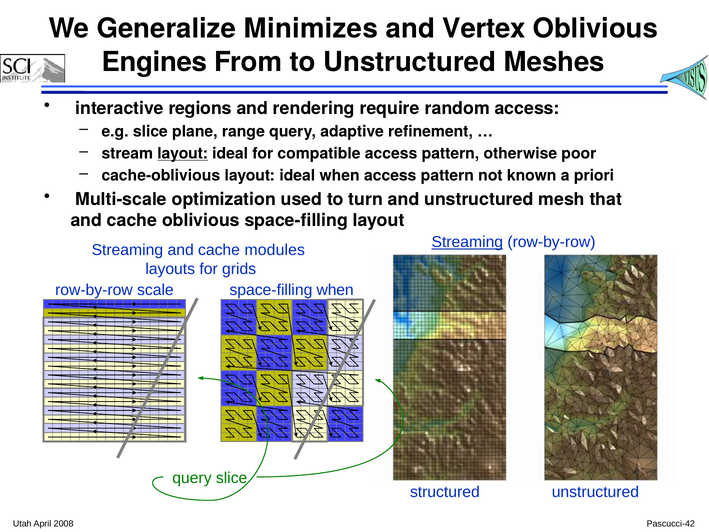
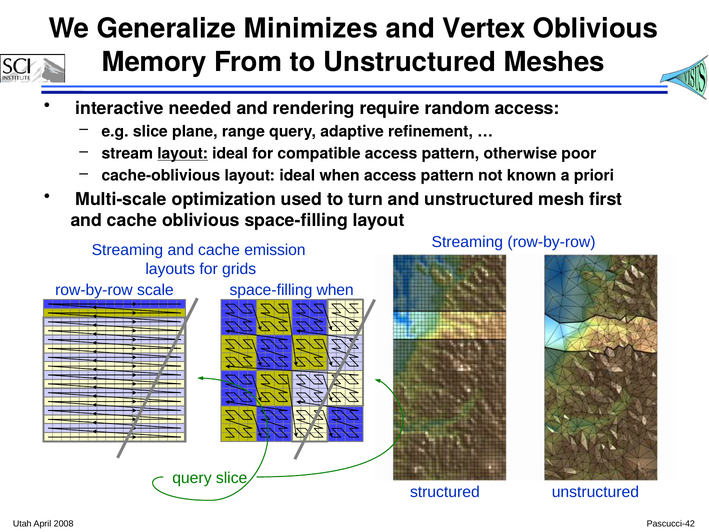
Engines: Engines -> Memory (154, 62)
regions: regions -> needed (200, 108)
that: that -> first (606, 199)
Streaming underline: present -> none (467, 242)
modules: modules -> emission (275, 250)
